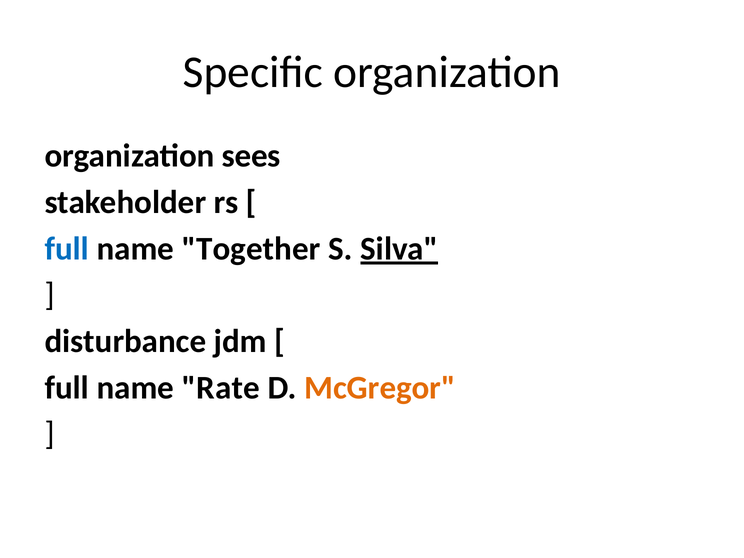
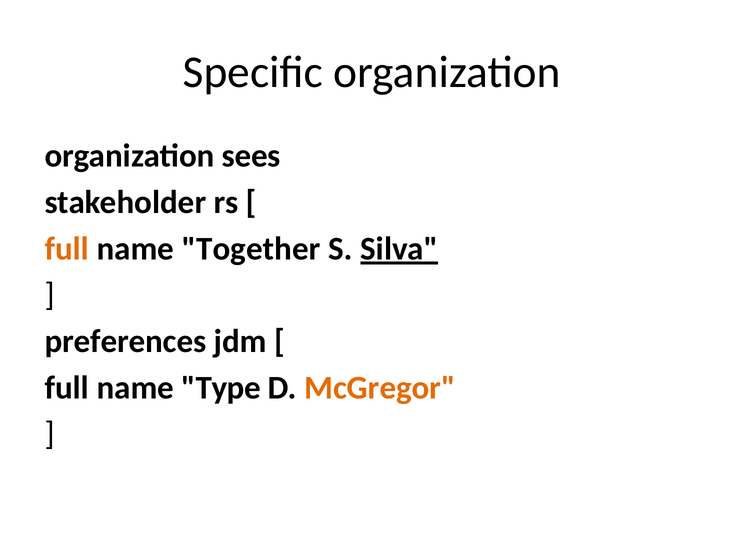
full colour: blue -> orange (67, 249)
disturbance: disturbance -> preferences (126, 341)
Rate: Rate -> Type (221, 388)
